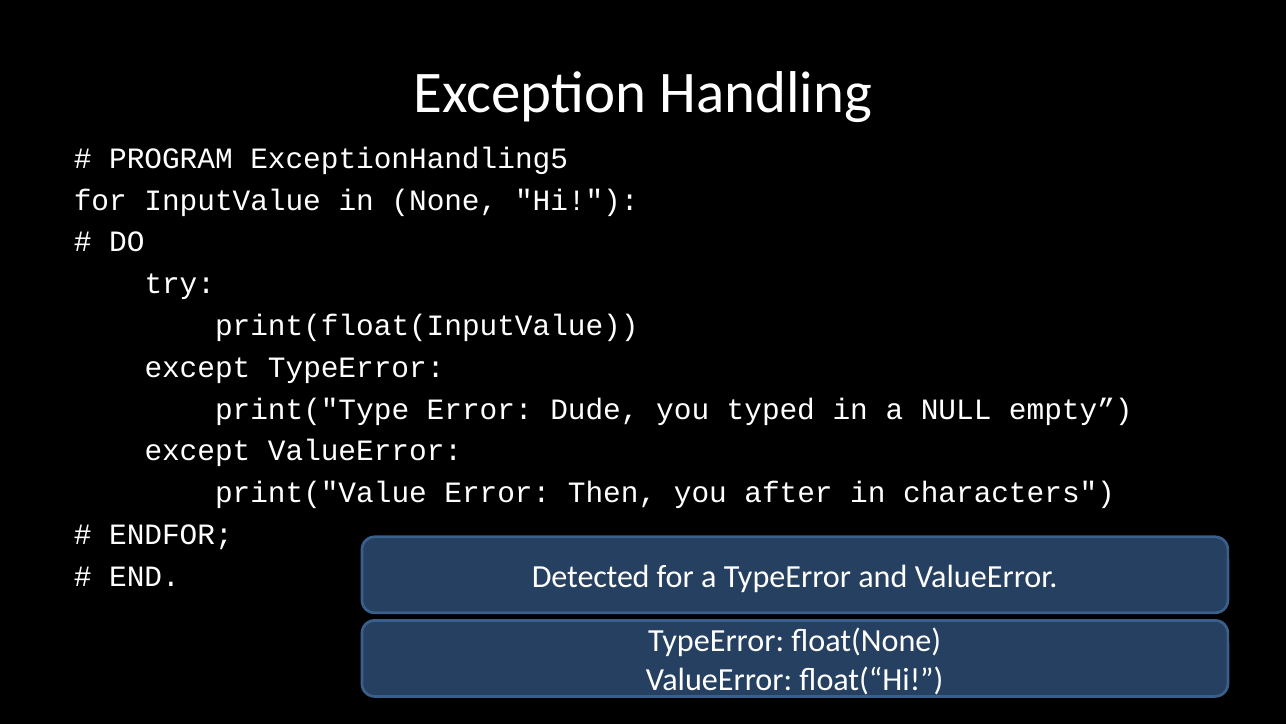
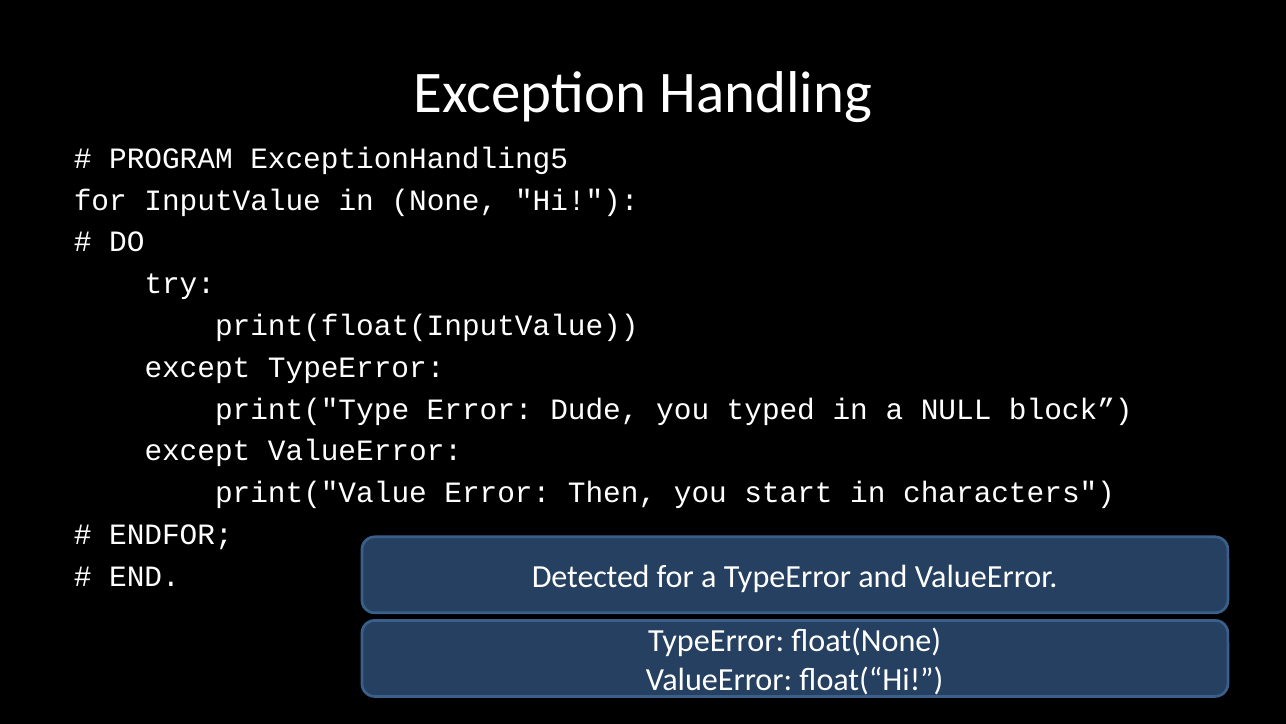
empty: empty -> block (1071, 409)
after: after -> start (788, 493)
